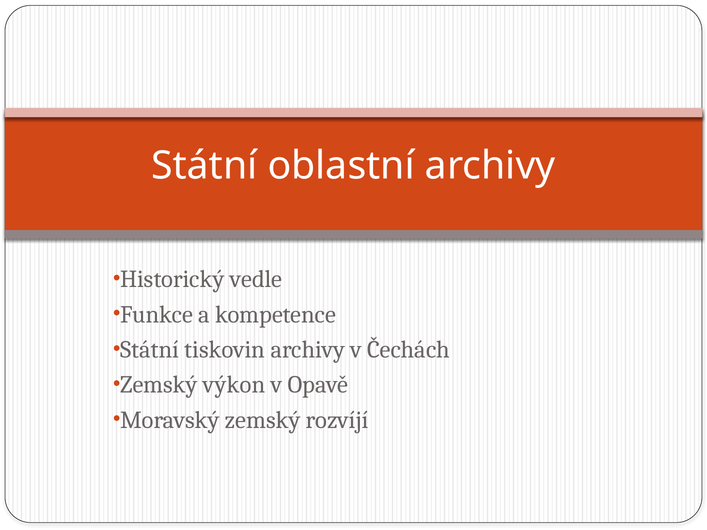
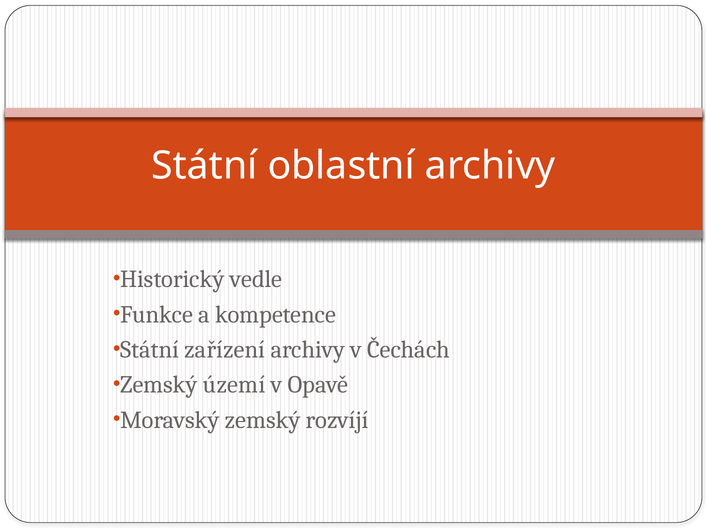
tiskovin: tiskovin -> zařízení (225, 350)
výkon: výkon -> území (234, 385)
